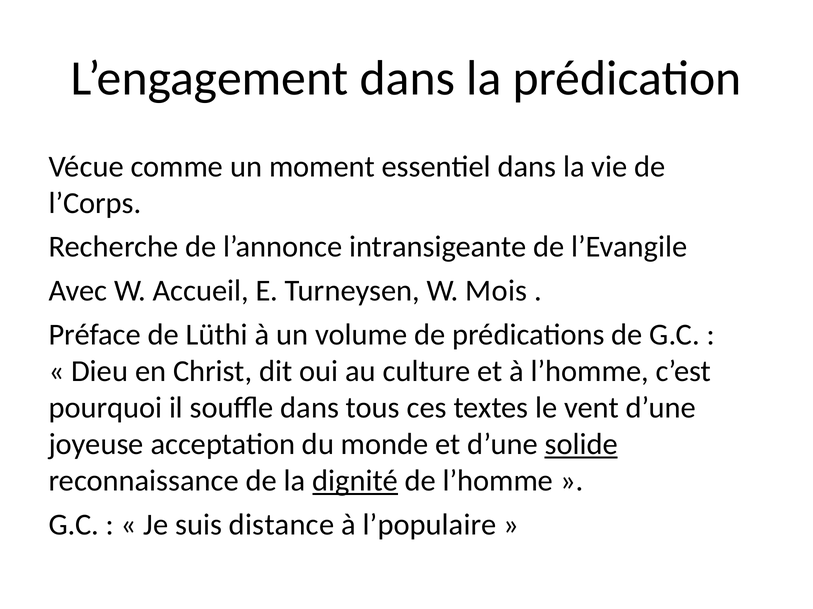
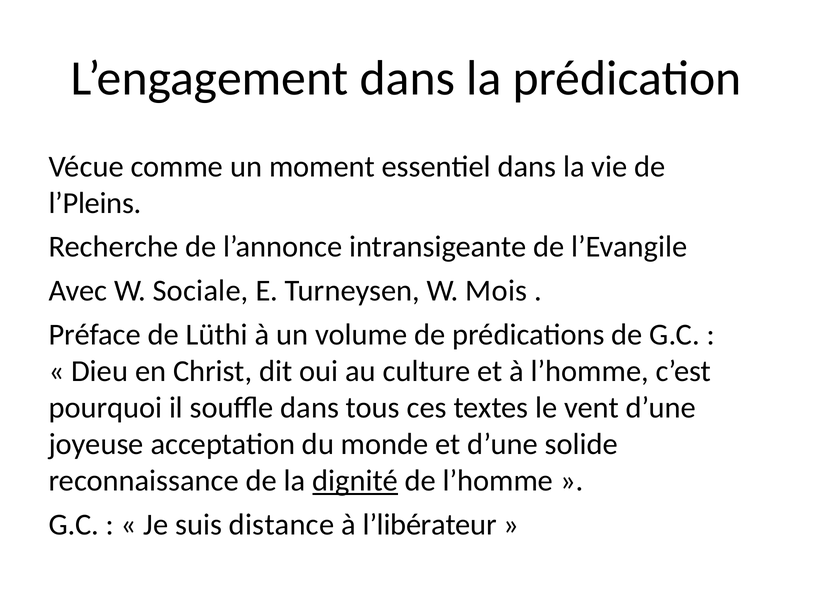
l’Corps: l’Corps -> l’Pleins (95, 203)
Accueil: Accueil -> Sociale (201, 291)
solide underline: present -> none (581, 445)
l’populaire: l’populaire -> l’libérateur (430, 525)
